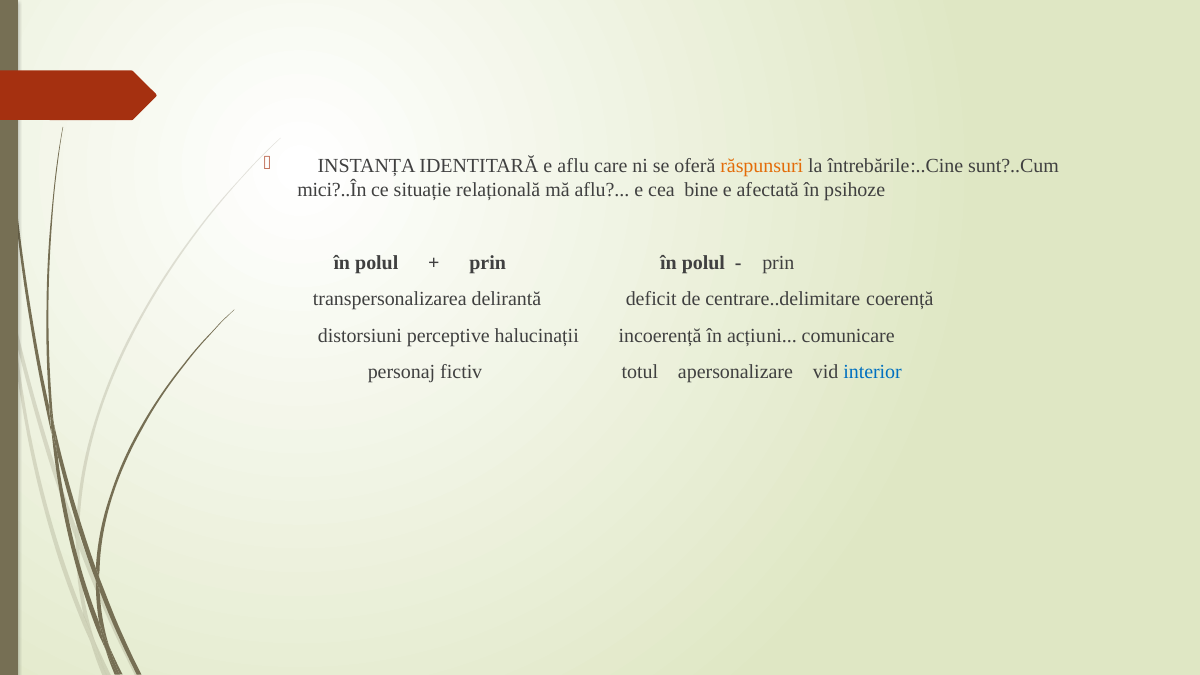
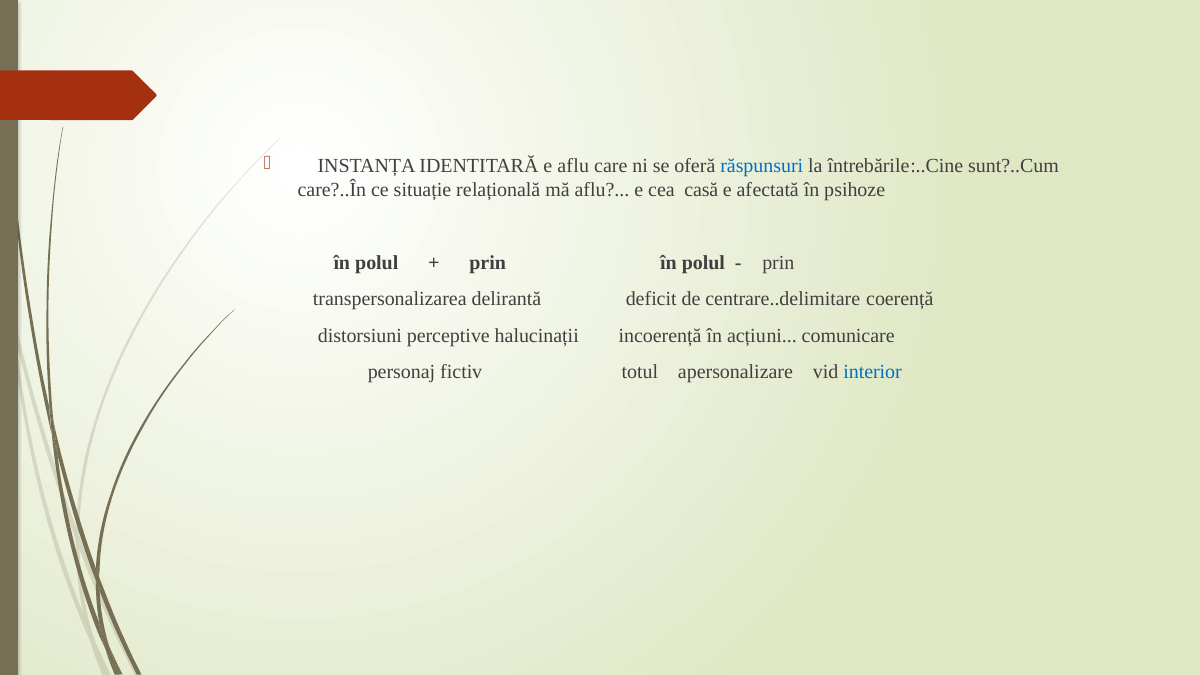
răspunsuri colour: orange -> blue (762, 166)
mici?..În: mici?..În -> care?..În (332, 190)
bine: bine -> casă (701, 190)
